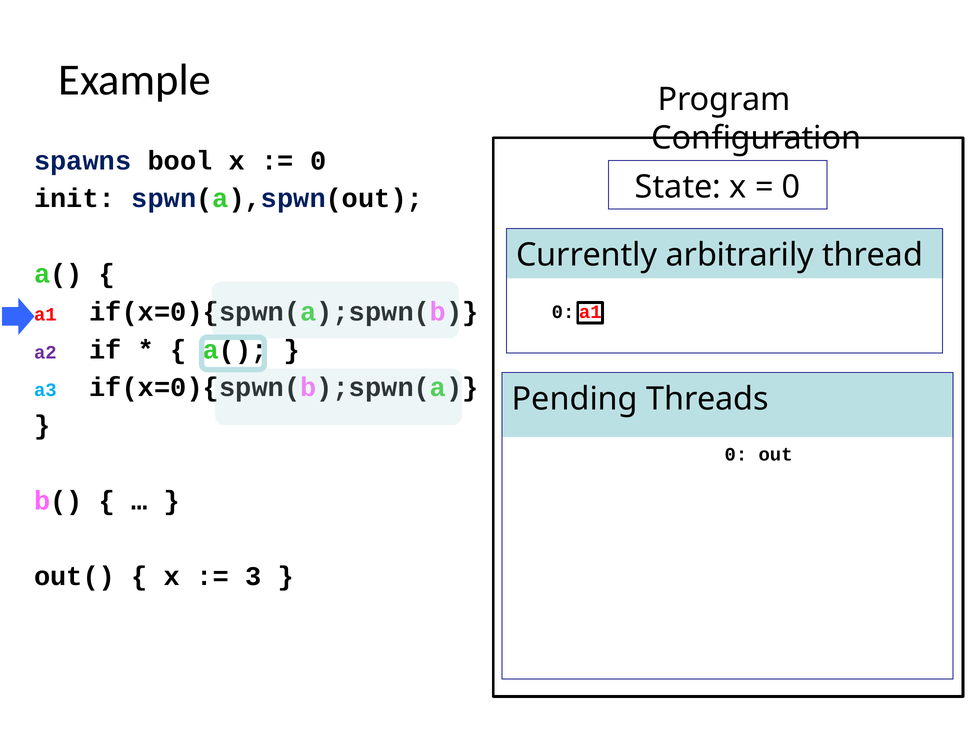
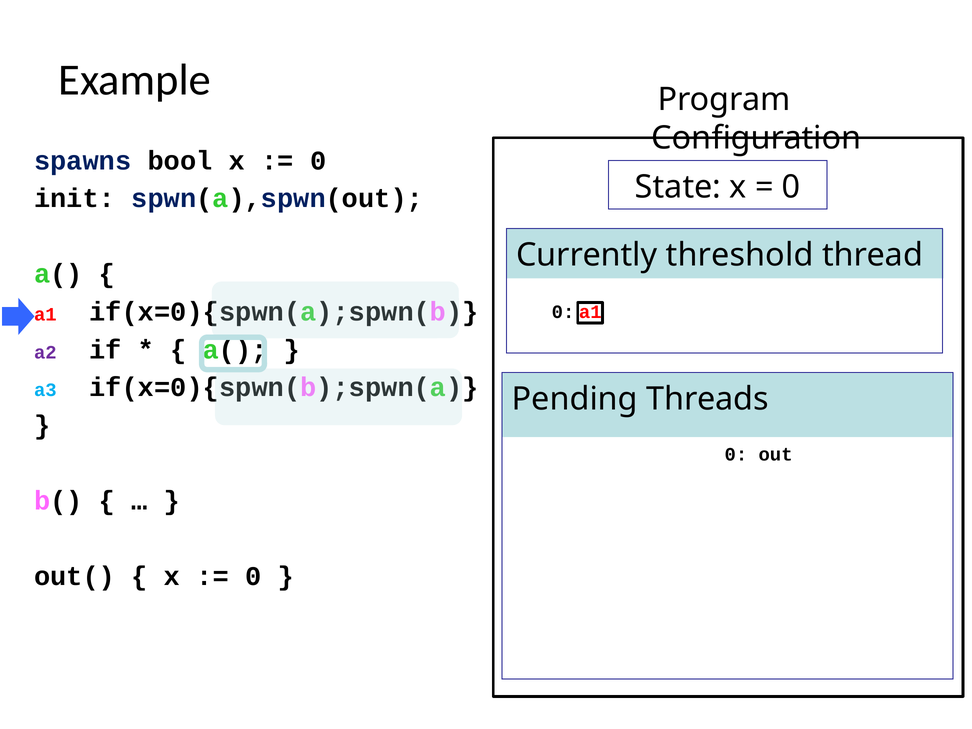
arbitrarily: arbitrarily -> threshold (740, 255)
3: 3 -> 0 (253, 577)
